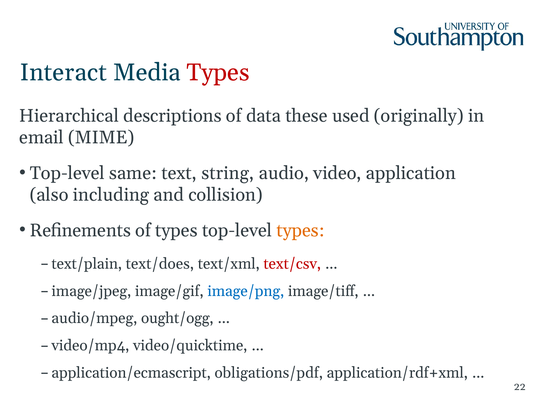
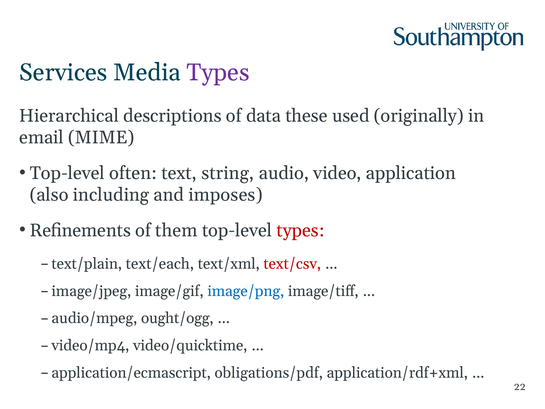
Interact: Interact -> Services (63, 73)
Types colour: red -> purple (218, 73)
same: same -> often (133, 173)
collision: collision -> imposes (225, 195)
of types: types -> them (176, 230)
types colour: orange -> red (301, 230)
text/does: text/does -> text/each (160, 264)
